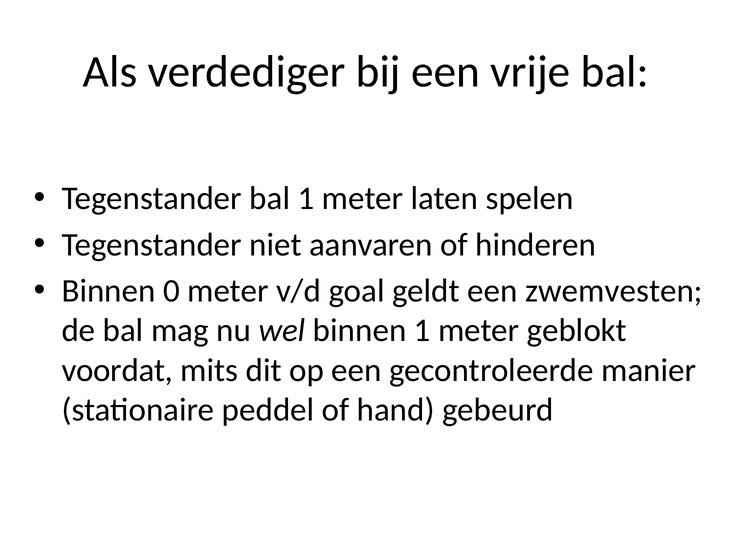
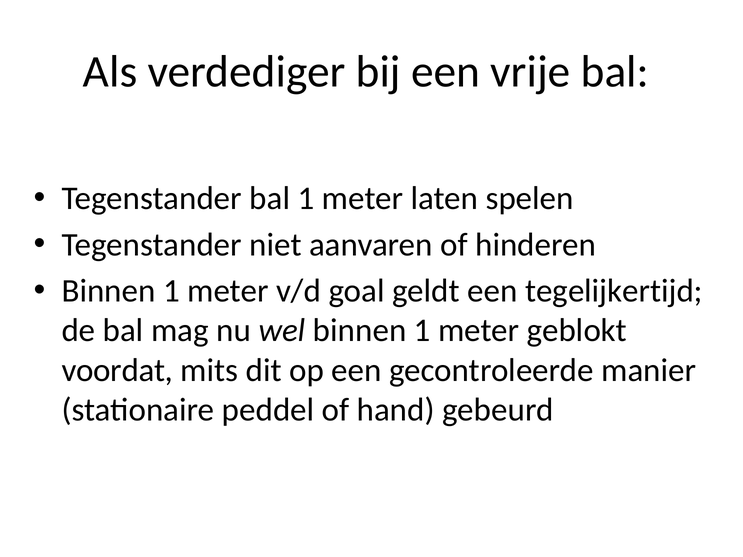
0: 0 -> 1 (171, 291)
zwemvesten: zwemvesten -> tegelijkertijd (614, 291)
